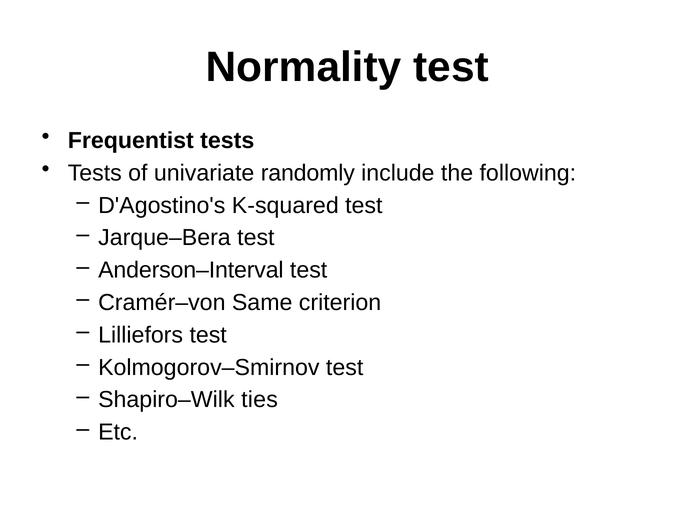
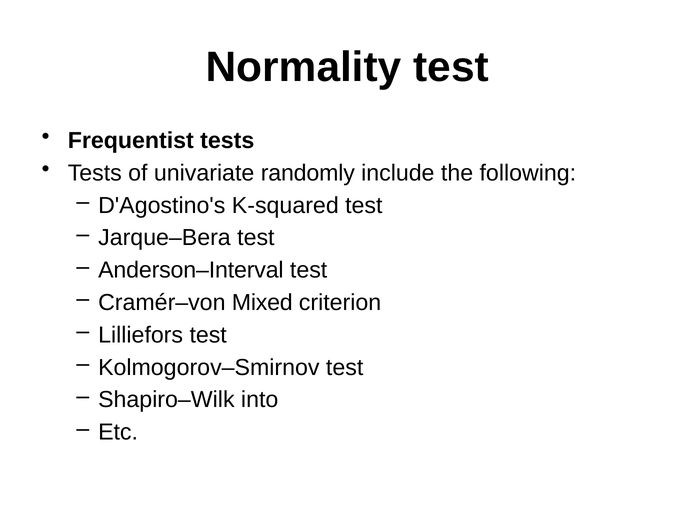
Same: Same -> Mixed (262, 303)
ties: ties -> into (260, 400)
